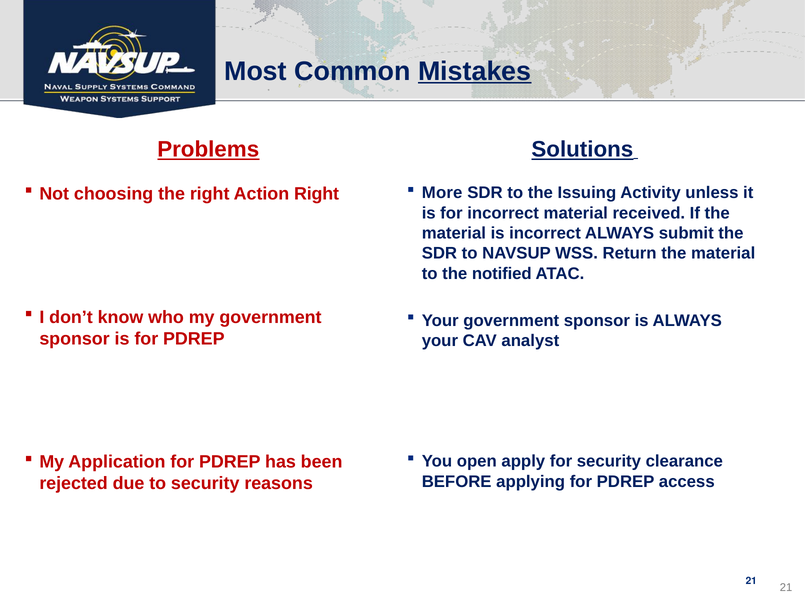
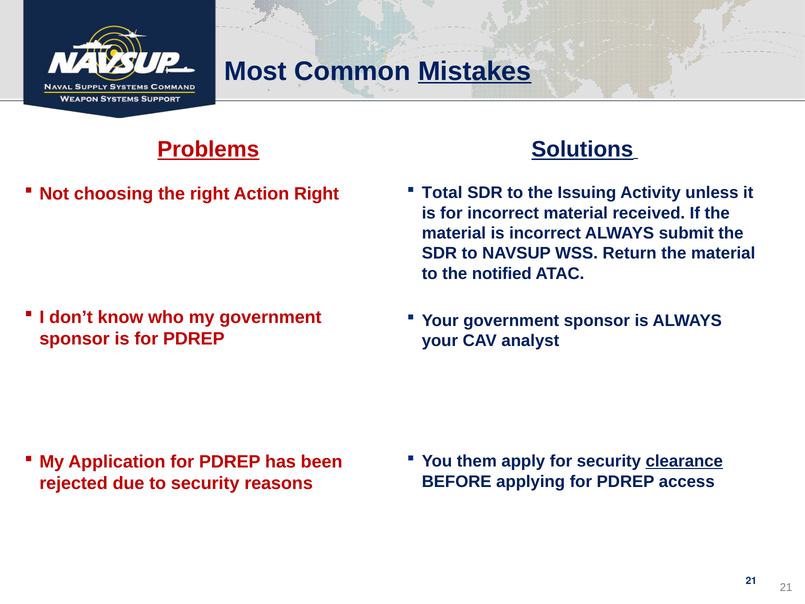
More: More -> Total (442, 193)
open: open -> them (477, 461)
clearance underline: none -> present (684, 461)
